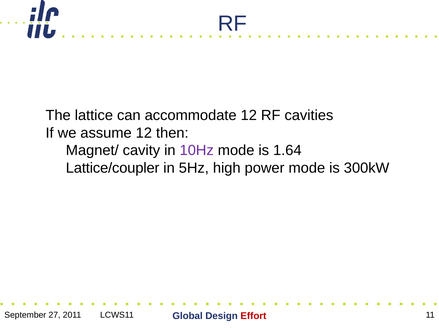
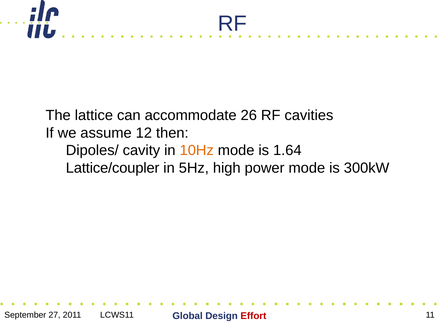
accommodate 12: 12 -> 26 (249, 115)
Magnet/: Magnet/ -> Dipoles/ (92, 151)
10Hz colour: purple -> orange (197, 151)
